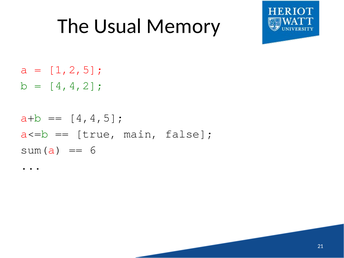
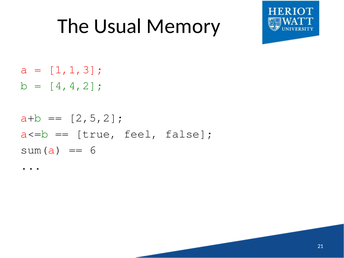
1,2,5: 1,2,5 -> 1,1,3 (76, 70)
4,4,5: 4,4,5 -> 2,5,2 (96, 118)
main: main -> feel (141, 134)
